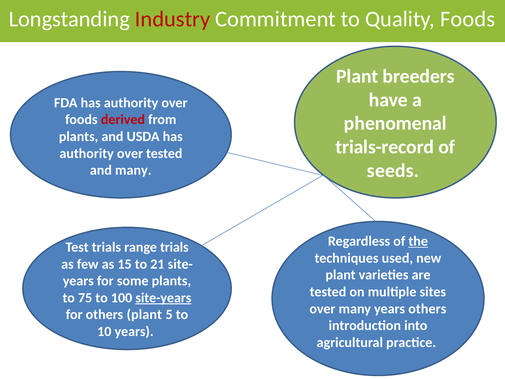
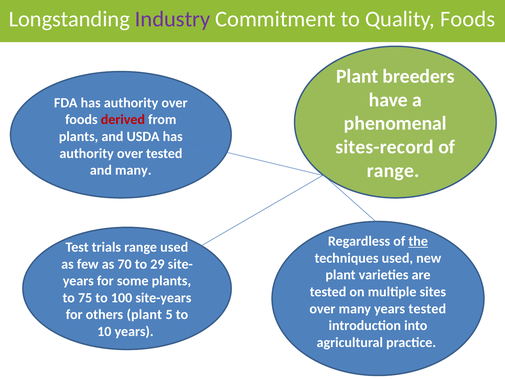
Industry colour: red -> purple (173, 19)
trials-record: trials-record -> sites-record (385, 147)
seeds: seeds -> range (393, 171)
range trials: trials -> used (174, 247)
15: 15 -> 70 (125, 264)
21: 21 -> 29 (157, 264)
site-years underline: present -> none (163, 298)
years others: others -> tested (427, 309)
